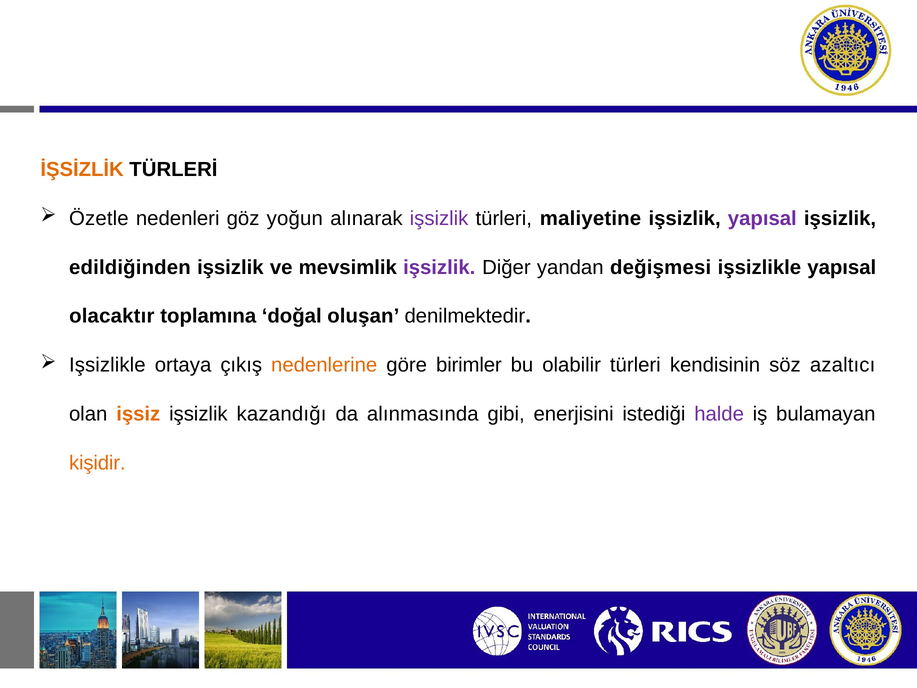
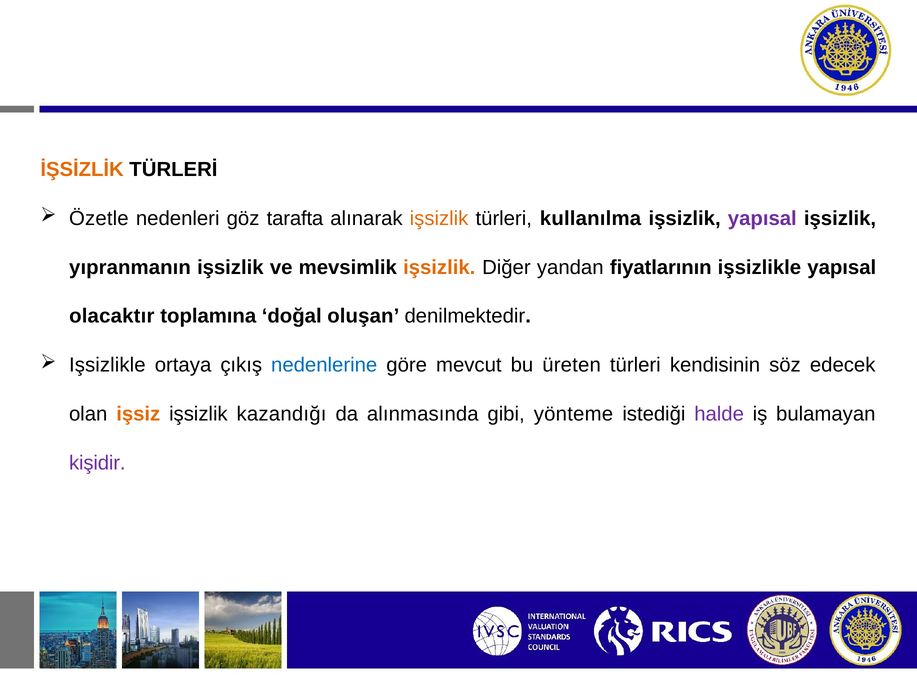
yoğun: yoğun -> tarafta (295, 218)
işsizlik colour: purple -> orange (439, 218)
maliyetine: maliyetine -> kullanılma (591, 218)
edildiğinden: edildiğinden -> yıpranmanın (130, 267)
işsizlik colour: purple -> orange (439, 267)
değişmesi: değişmesi -> fiyatlarının (661, 267)
nedenlerine colour: orange -> blue (324, 365)
birimler: birimler -> mevcut (469, 365)
olabilir: olabilir -> üreten (572, 365)
azaltıcı: azaltıcı -> edecek (843, 365)
enerjisini: enerjisini -> yönteme (573, 414)
kişidir colour: orange -> purple (97, 463)
